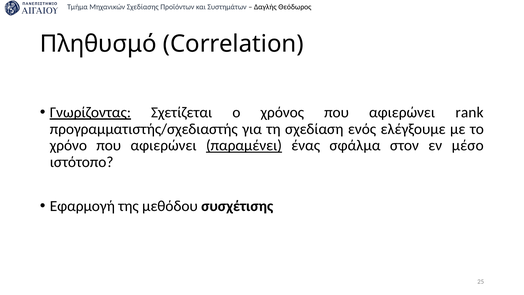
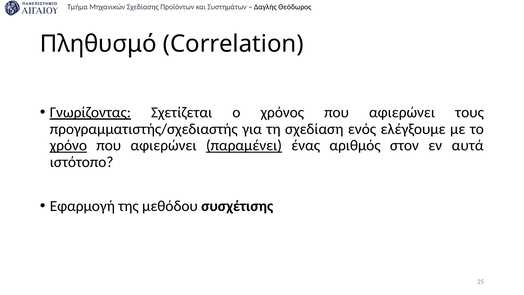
rank: rank -> τους (470, 112)
χρόνο underline: none -> present (68, 145)
σφάλμα: σφάλμα -> αριθμός (355, 145)
μέσο: μέσο -> αυτά (468, 145)
